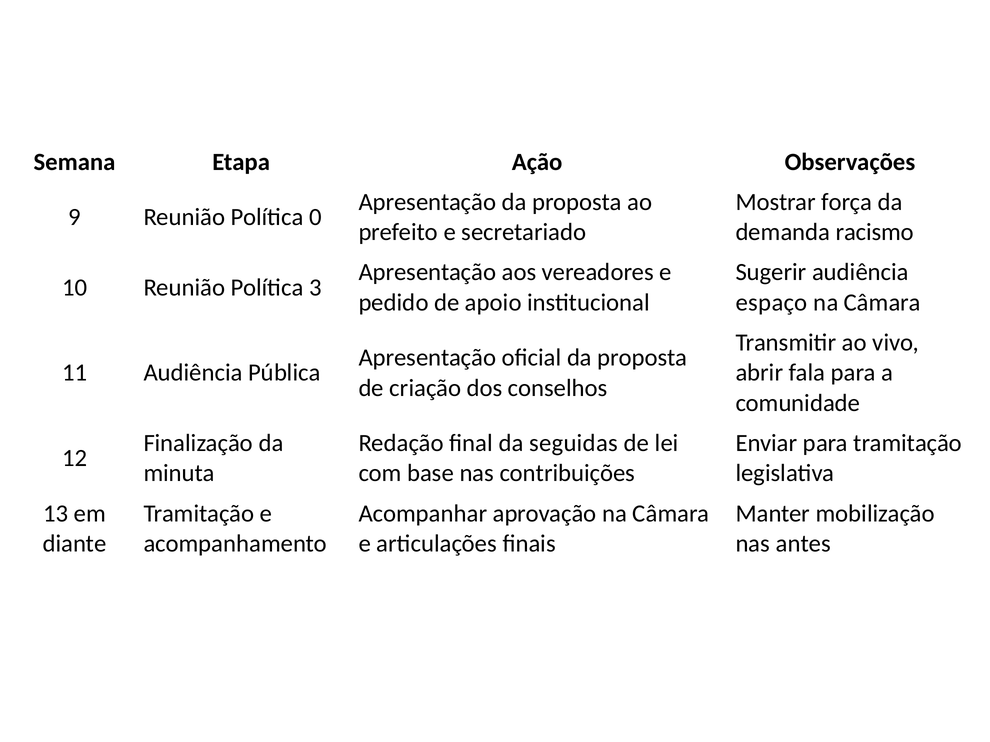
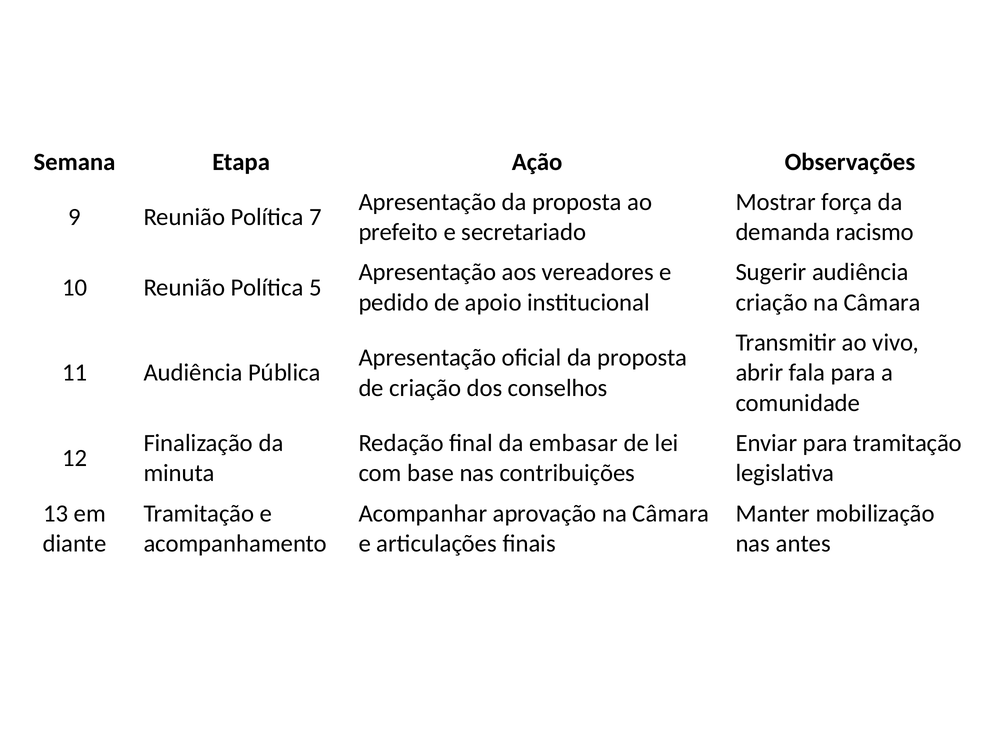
0: 0 -> 7 (315, 217)
3: 3 -> 5 (315, 288)
espaço: espaço -> criação (772, 303)
seguidas: seguidas -> embasar (574, 443)
